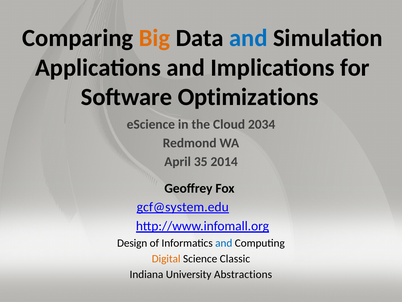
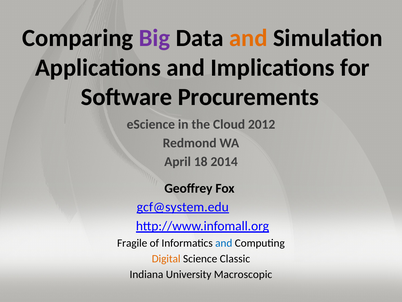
Big colour: orange -> purple (154, 38)
and colour: blue -> orange (248, 38)
Optimizations: Optimizations -> Procurements (248, 97)
2034: 2034 -> 2012 (262, 124)
35: 35 -> 18 (201, 162)
Design: Design -> Fragile (132, 243)
Abstractions: Abstractions -> Macroscopic (243, 274)
